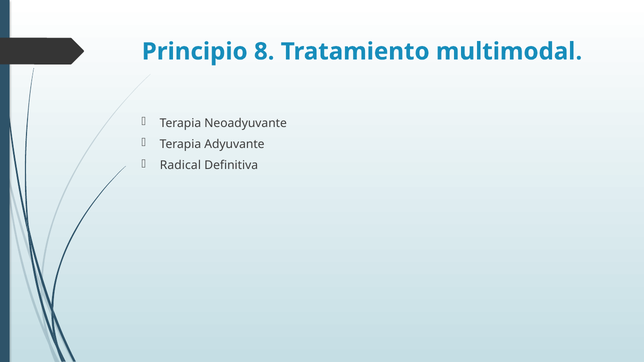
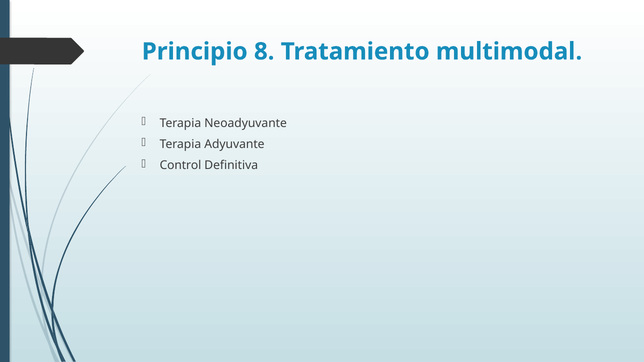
Radical: Radical -> Control (180, 166)
